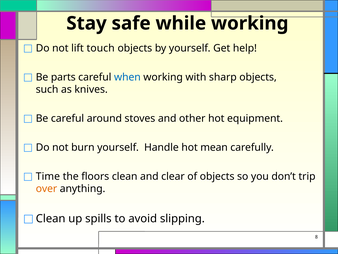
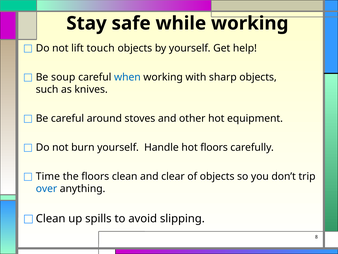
parts: parts -> soup (63, 77)
hot mean: mean -> floors (214, 147)
over colour: orange -> blue (46, 188)
